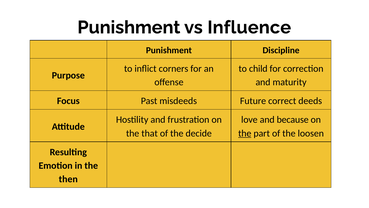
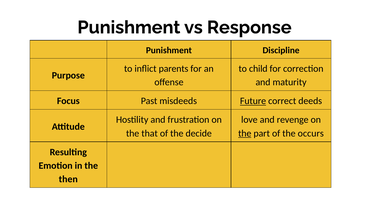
Influence: Influence -> Response (249, 27)
corners: corners -> parents (174, 69)
Future underline: none -> present (253, 101)
because: because -> revenge (293, 119)
loosen: loosen -> occurs (311, 133)
